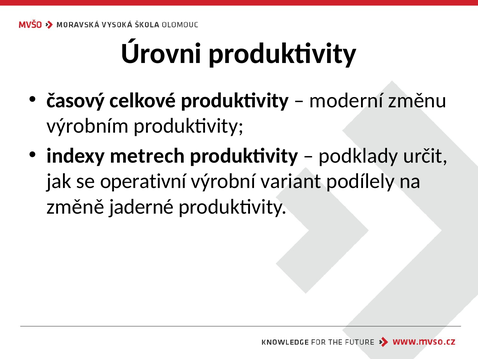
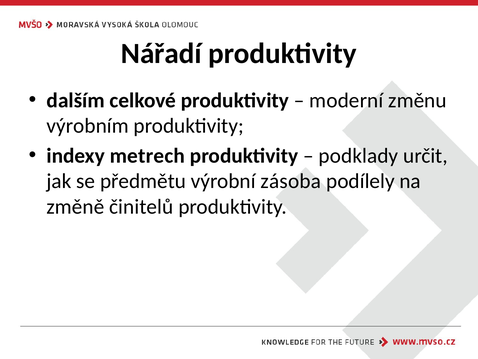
Úrovni: Úrovni -> Nářadí (161, 53)
časový: časový -> dalším (76, 100)
operativní: operativní -> předmětu (143, 181)
variant: variant -> zásoba (291, 181)
jaderné: jaderné -> činitelů (141, 207)
